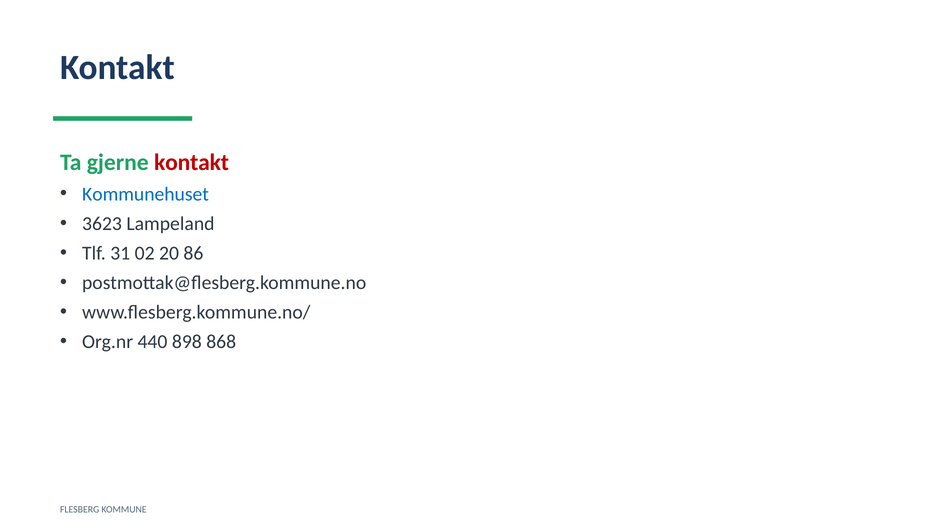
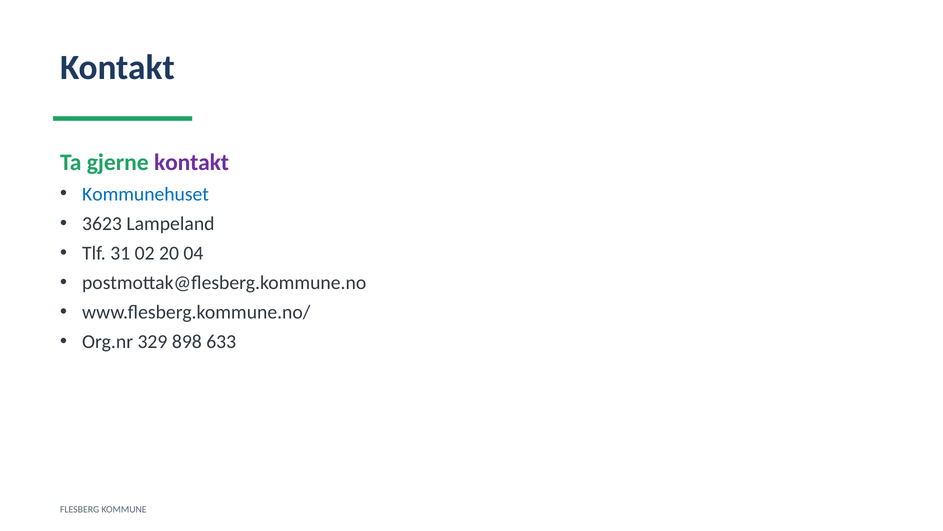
kontakt colour: red -> purple (191, 162)
86: 86 -> 04 (193, 253)
440: 440 -> 329 (152, 341)
868: 868 -> 633 (221, 341)
